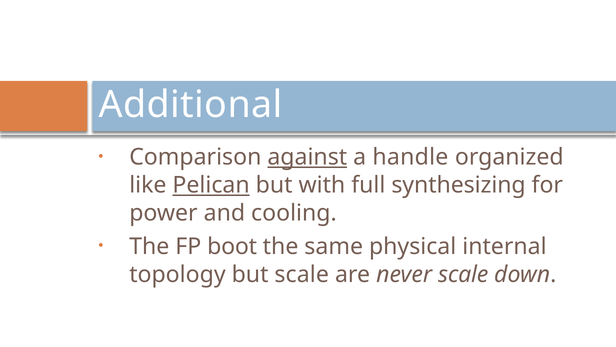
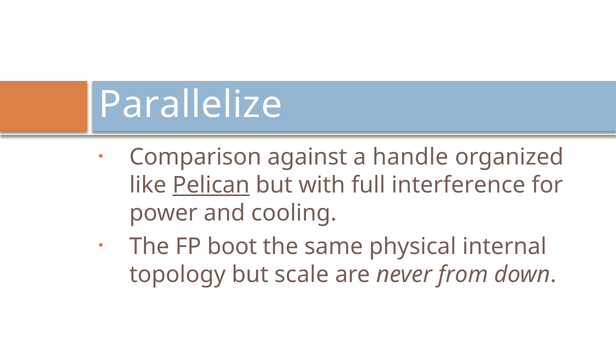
Additional: Additional -> Parallelize (191, 105)
against underline: present -> none (307, 157)
synthesizing: synthesizing -> interference (458, 185)
never scale: scale -> from (463, 274)
